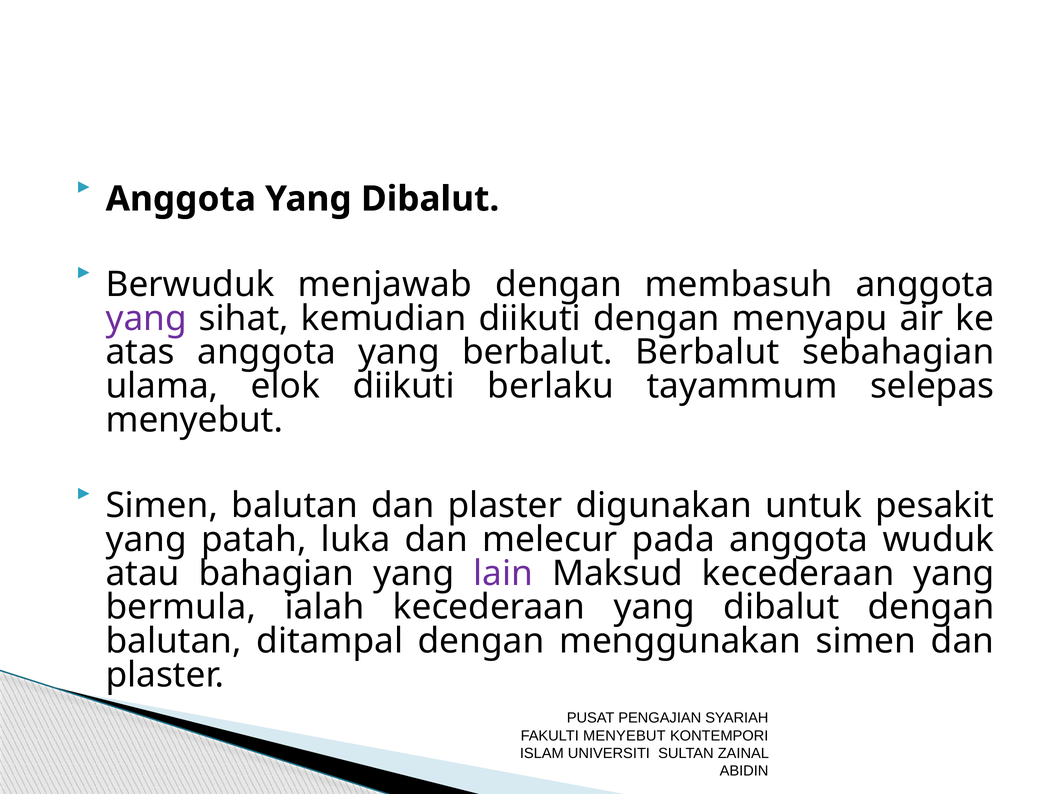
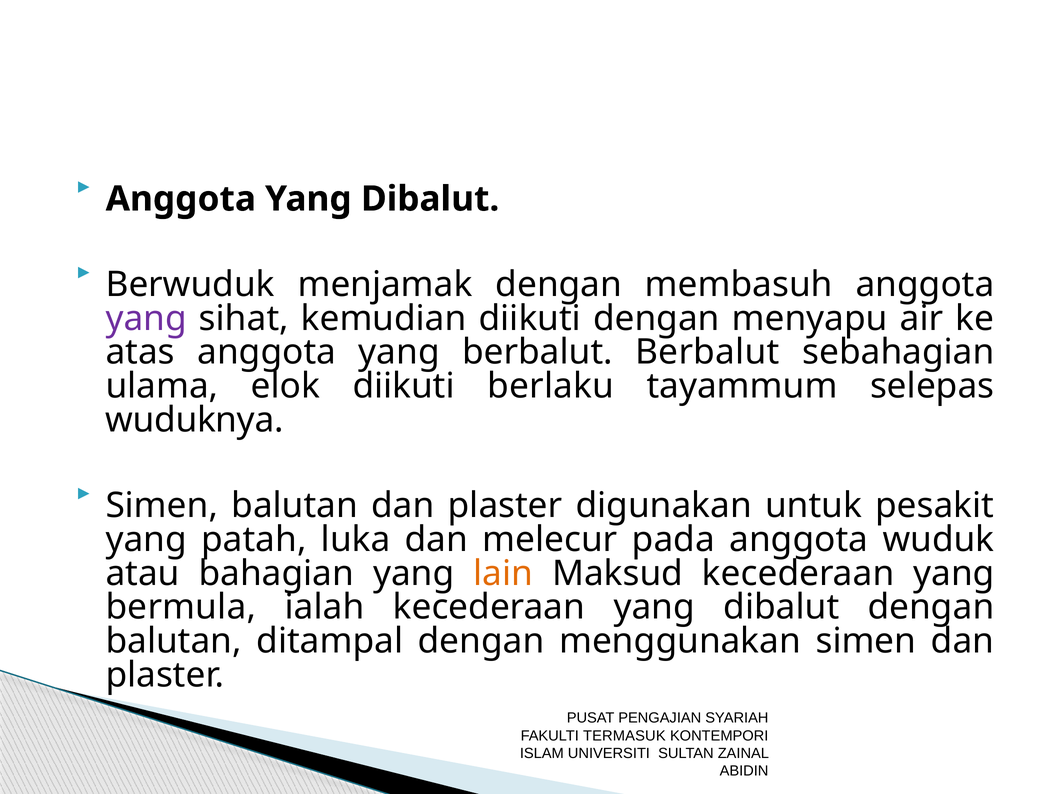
menjawab: menjawab -> menjamak (385, 284)
menyebut: menyebut -> wuduknya (194, 420)
lain colour: purple -> orange (503, 573)
FAKULTI MENYEBUT: MENYEBUT -> TERMASUK (624, 735)
